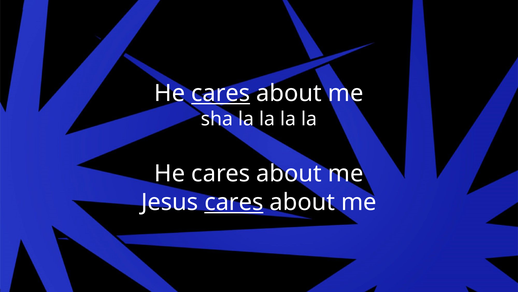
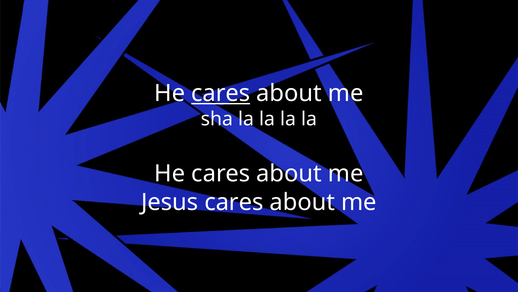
cares underline: present -> none (234, 202)
